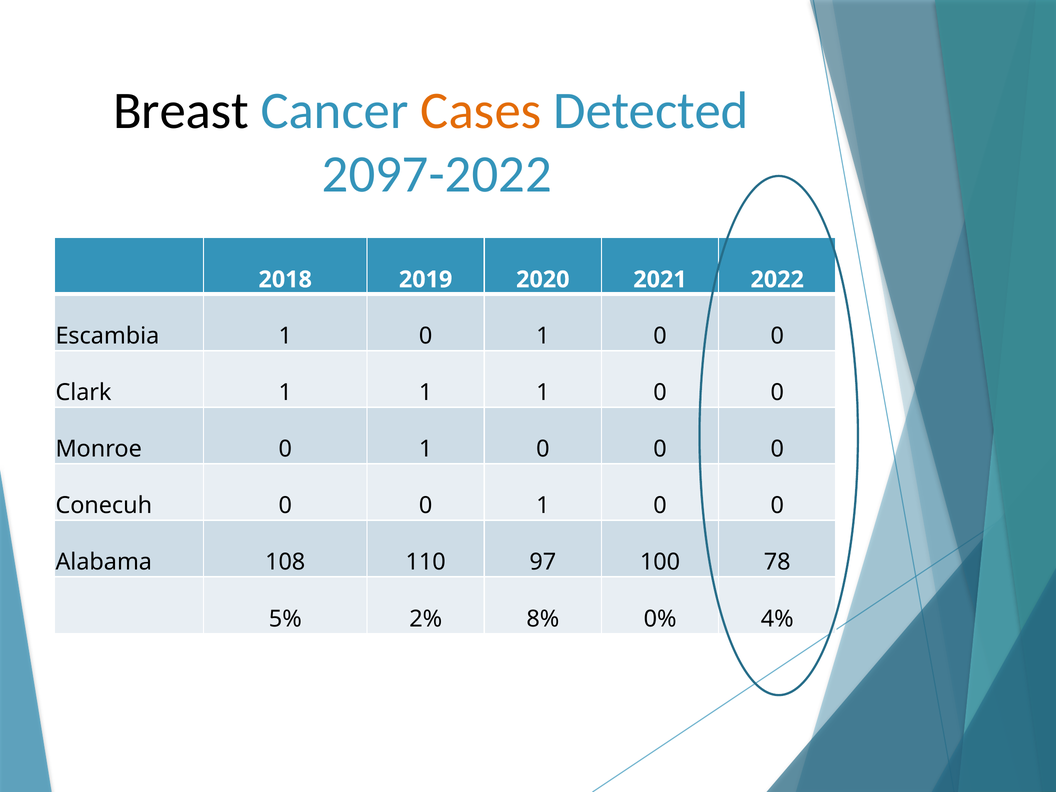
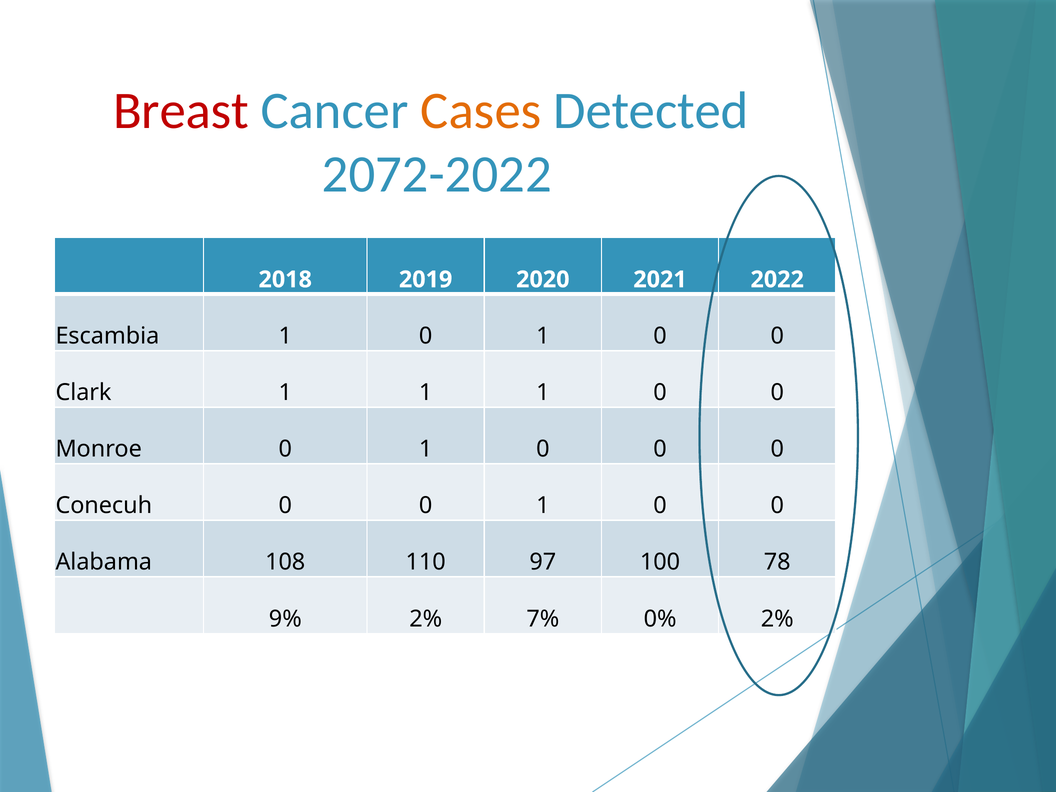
Breast colour: black -> red (181, 111)
2097-2022: 2097-2022 -> 2072-2022 (437, 174)
5%: 5% -> 9% (285, 619)
8%: 8% -> 7% (543, 619)
0% 4%: 4% -> 2% (777, 619)
